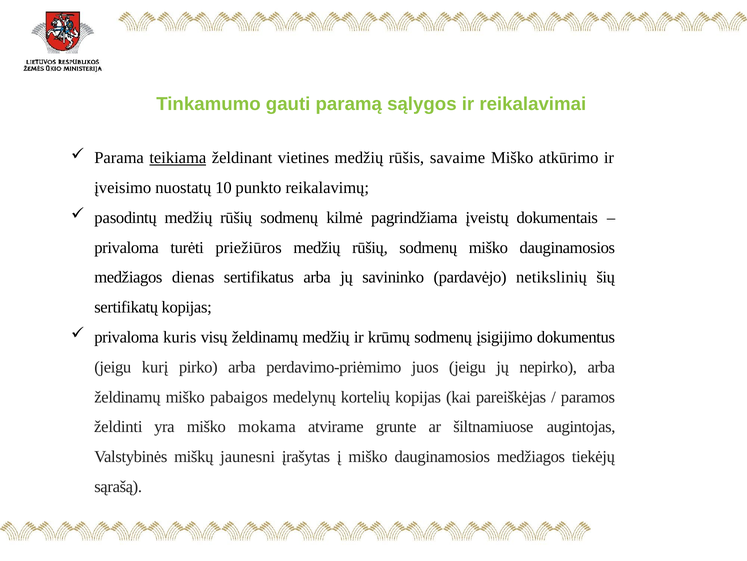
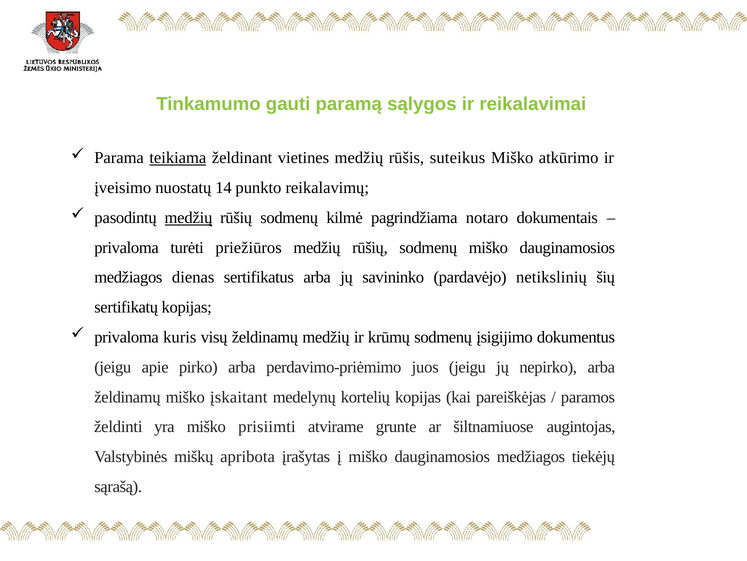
savaime: savaime -> suteikus (458, 158)
10: 10 -> 14 (224, 188)
medžių underline: none -> present (188, 217)
įveistų: įveistų -> notaro (487, 217)
kurį: kurį -> apie (155, 367)
pabaigos: pabaigos -> įskaitant (239, 396)
mokama: mokama -> prisiimti (267, 426)
jaunesni: jaunesni -> apribota (248, 456)
